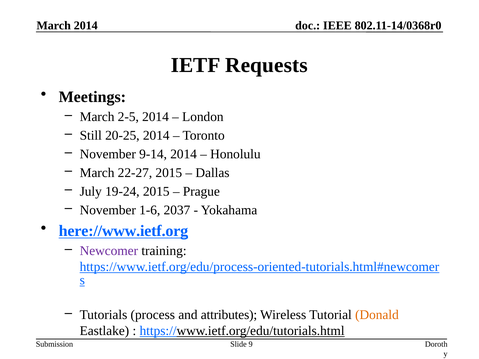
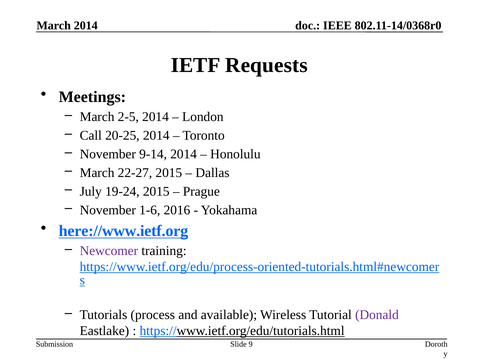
Still: Still -> Call (91, 136)
2037: 2037 -> 2016 (177, 210)
attributes: attributes -> available (229, 315)
Donald colour: orange -> purple (377, 315)
